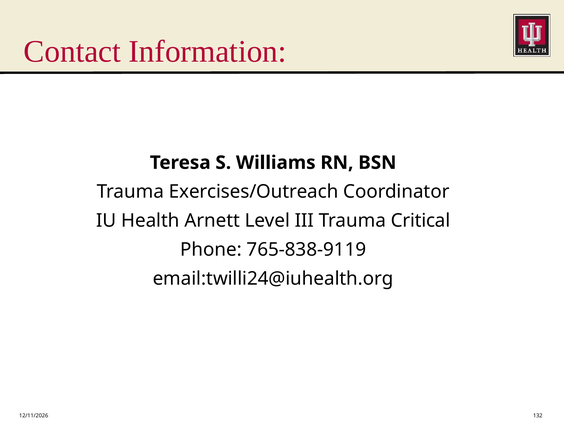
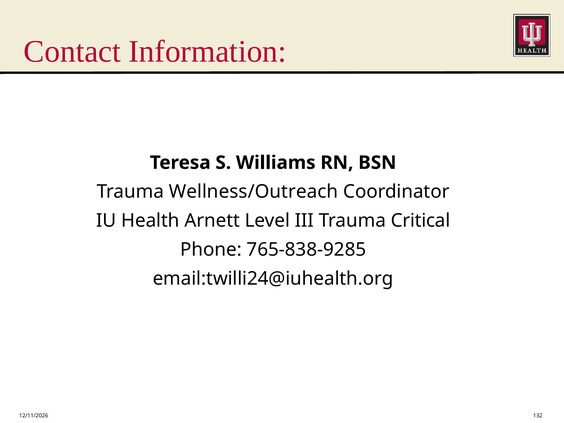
Exercises/Outreach: Exercises/Outreach -> Wellness/Outreach (253, 192)
765-838-9119: 765-838-9119 -> 765-838-9285 (306, 250)
